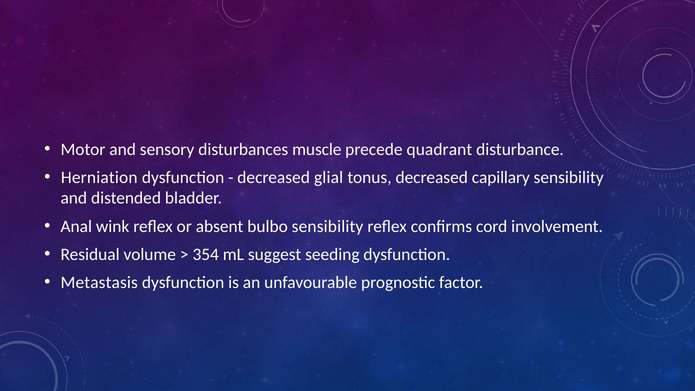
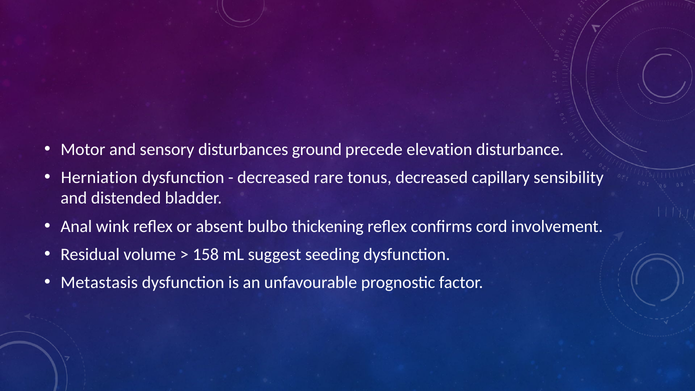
muscle: muscle -> ground (317, 149)
quadrant: quadrant -> elevation (439, 149)
glial: glial -> rare (329, 177)
bulbo sensibility: sensibility -> thickening (328, 226)
354: 354 -> 158 (206, 254)
